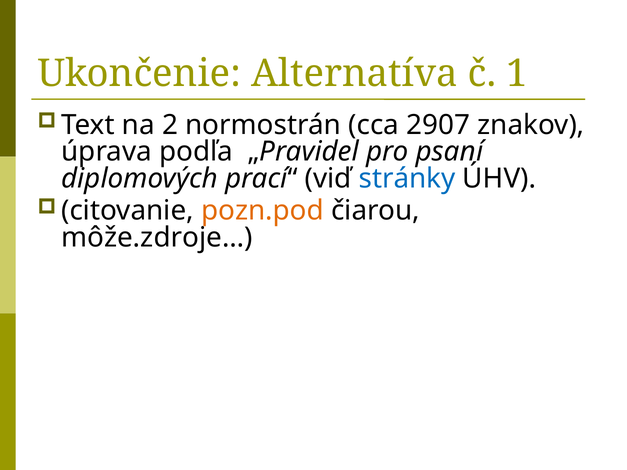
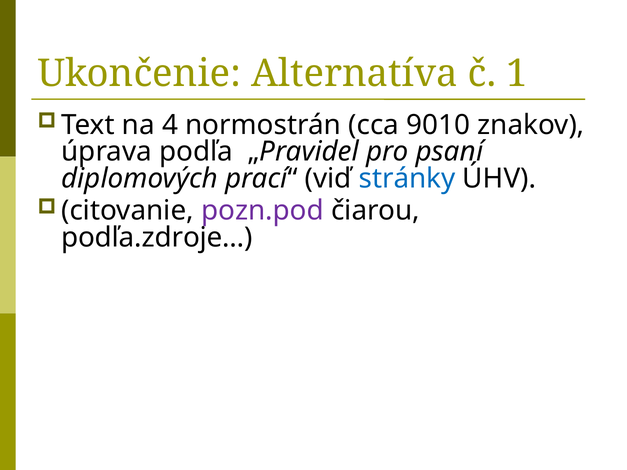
2: 2 -> 4 (170, 125)
2907: 2907 -> 9010 (438, 125)
pozn.pod colour: orange -> purple (262, 211)
môže.zdroje…: môže.zdroje… -> podľa.zdroje… (157, 238)
